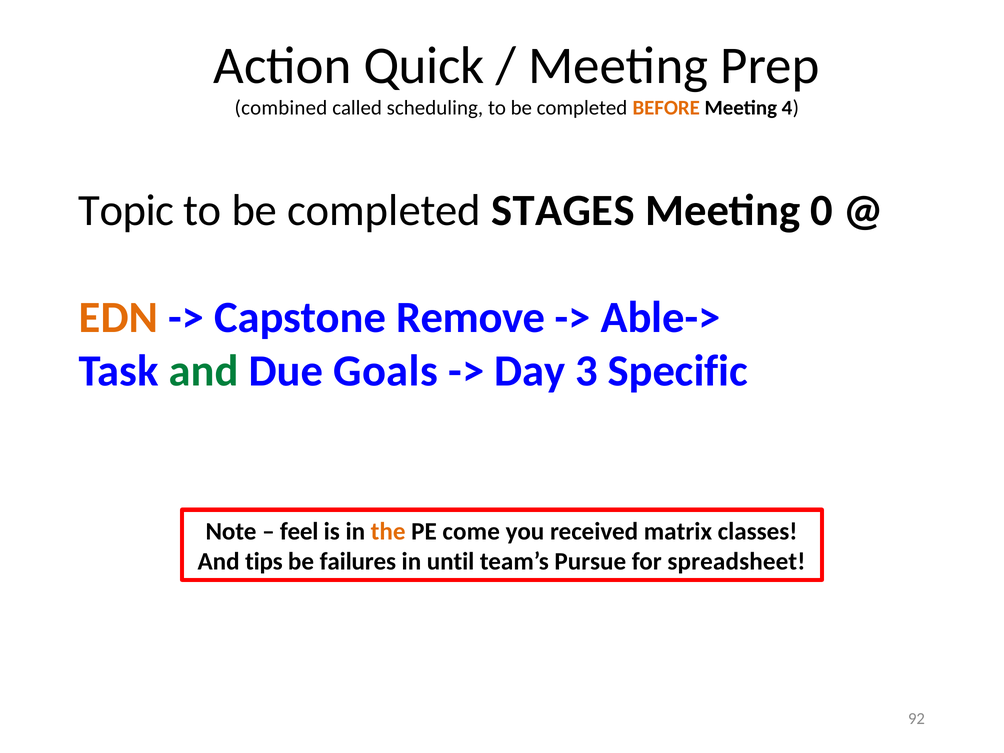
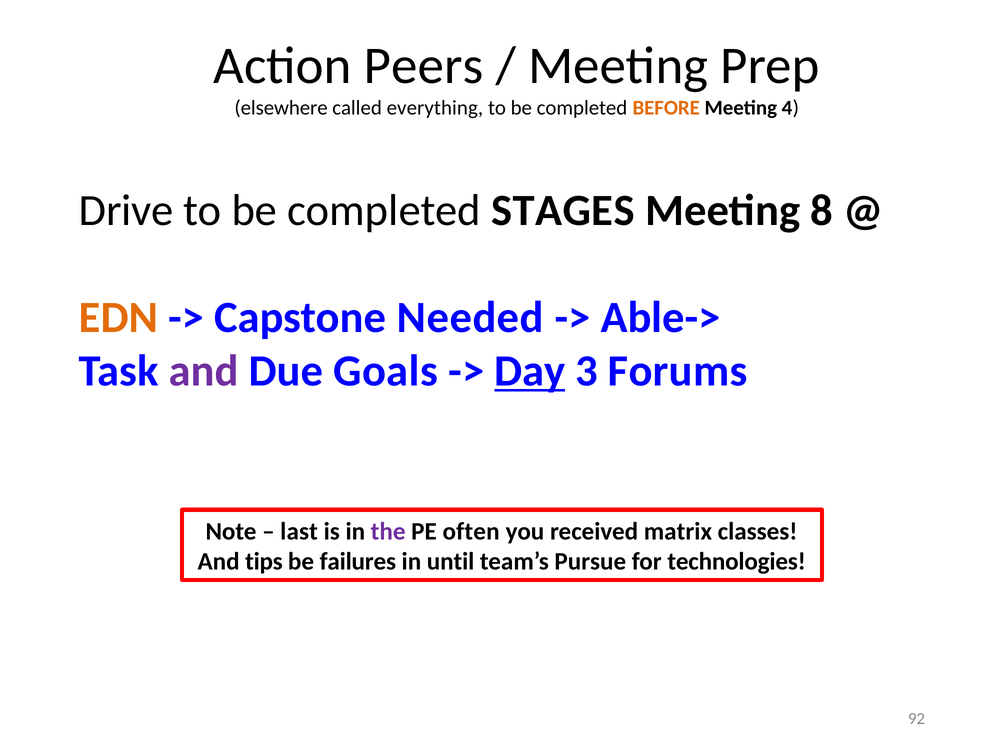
Quick: Quick -> Peers (424, 66)
combined: combined -> elsewhere (281, 108)
scheduling: scheduling -> everything (435, 108)
Topic: Topic -> Drive (126, 211)
0: 0 -> 8 (822, 211)
Remove: Remove -> Needed (470, 318)
and colour: green -> purple (204, 371)
Day underline: none -> present (530, 371)
Specific: Specific -> Forums (678, 371)
feel: feel -> last (299, 532)
the colour: orange -> purple (388, 532)
come: come -> often (471, 532)
spreadsheet: spreadsheet -> technologies (737, 562)
